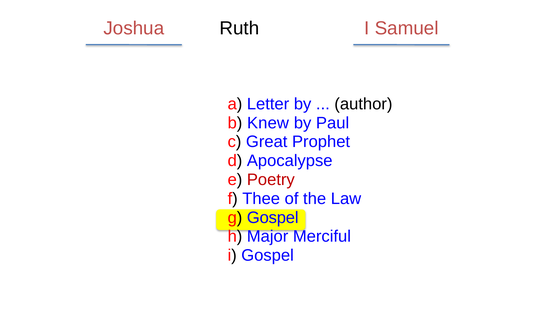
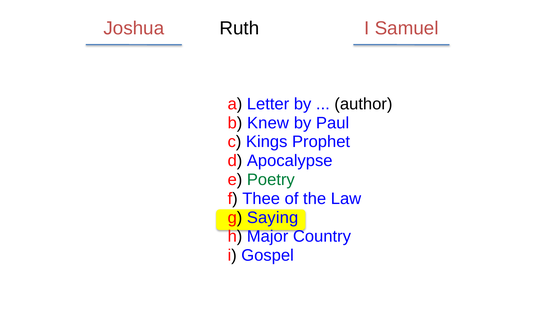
Great: Great -> Kings (267, 142)
Poetry colour: red -> green (271, 180)
g Gospel: Gospel -> Saying (273, 217)
Merciful: Merciful -> Country (322, 236)
